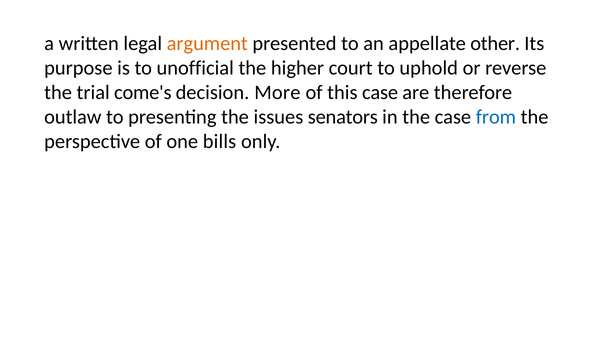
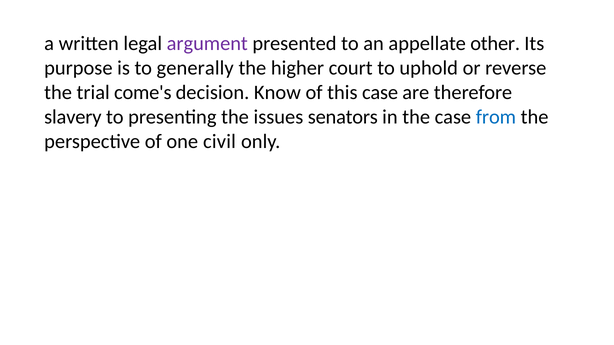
argument colour: orange -> purple (207, 43)
unofficial: unofficial -> generally (195, 68)
More: More -> Know (277, 93)
outlaw: outlaw -> slavery (73, 117)
bills: bills -> civil (219, 142)
